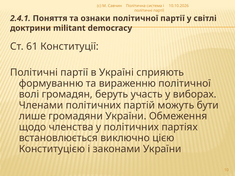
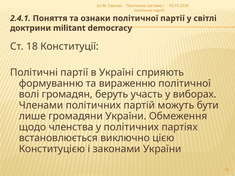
61: 61 -> 18 (32, 47)
